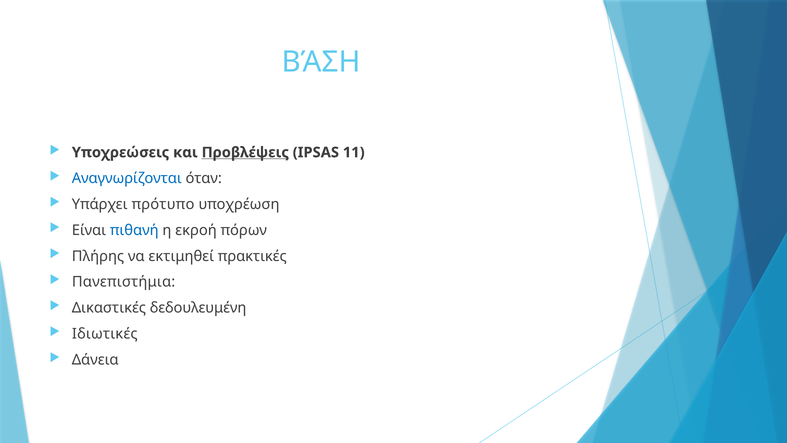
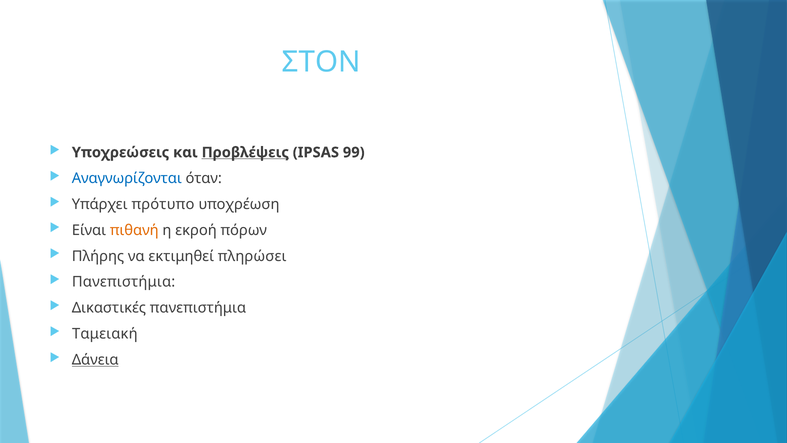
ΒΆΣΗ: ΒΆΣΗ -> ΣΤΟΝ (321, 62)
11: 11 -> 99 (354, 152)
πιθανή colour: blue -> orange (134, 230)
πρακτικές: πρακτικές -> πληρώσει (252, 256)
Δικαστικές δεδουλευμένη: δεδουλευμένη -> πανεπιστήμια (198, 308)
Ιδιωτικές: Ιδιωτικές -> Ταμειακή (105, 334)
Δάνεια underline: none -> present (95, 360)
